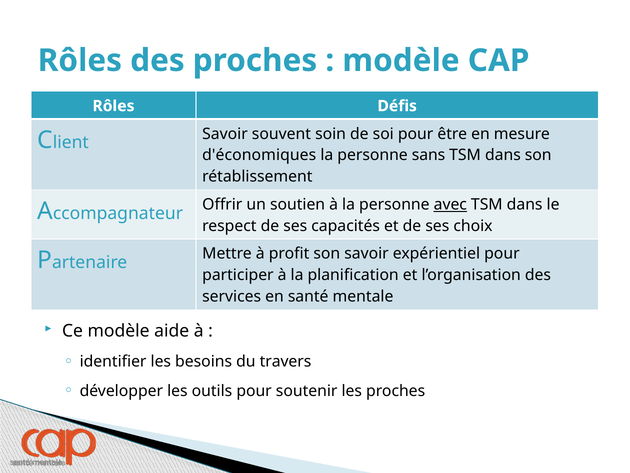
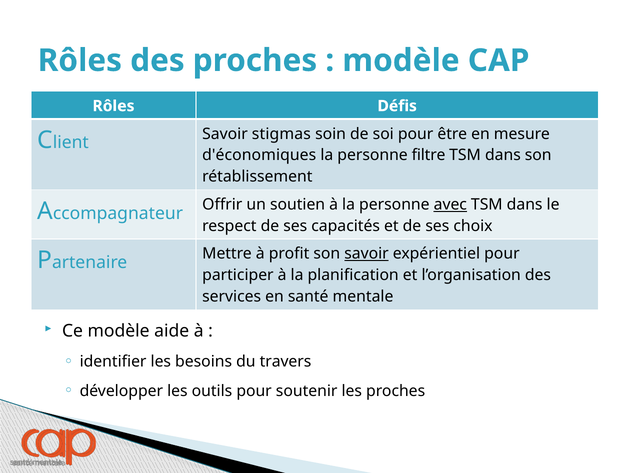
souvent: souvent -> stigmas (281, 134)
sans: sans -> filtre (429, 155)
savoir underline: none -> present (367, 253)
